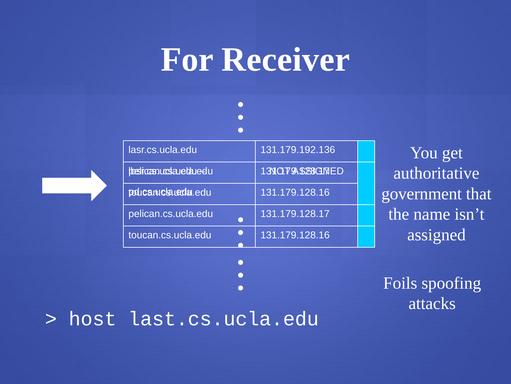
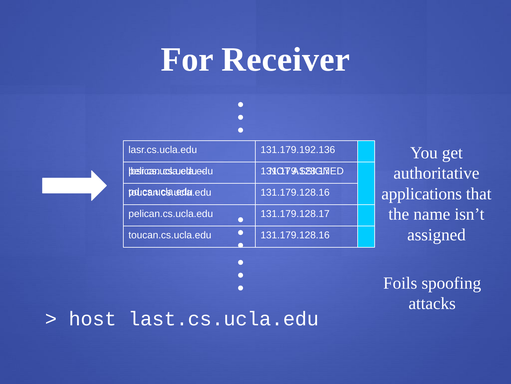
government: government -> applications (422, 193)
